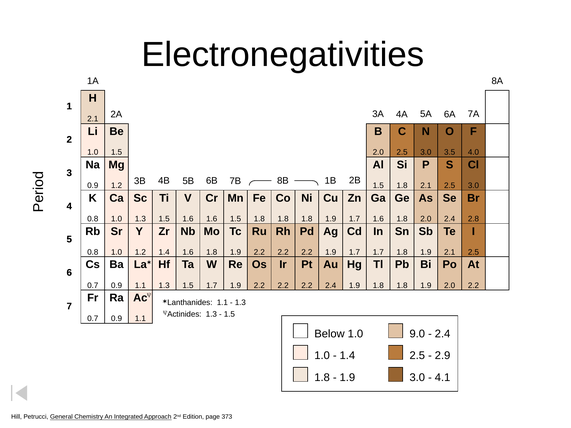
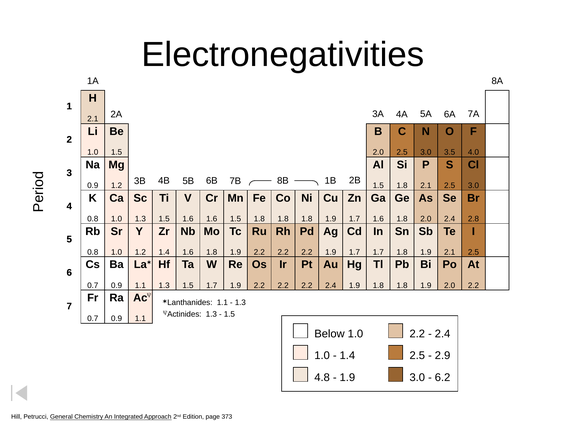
9.0: 9.0 -> 2.2 (417, 334)
1.8: 1.8 -> 4.8 (322, 378)
4.1: 4.1 -> 6.2 (443, 378)
